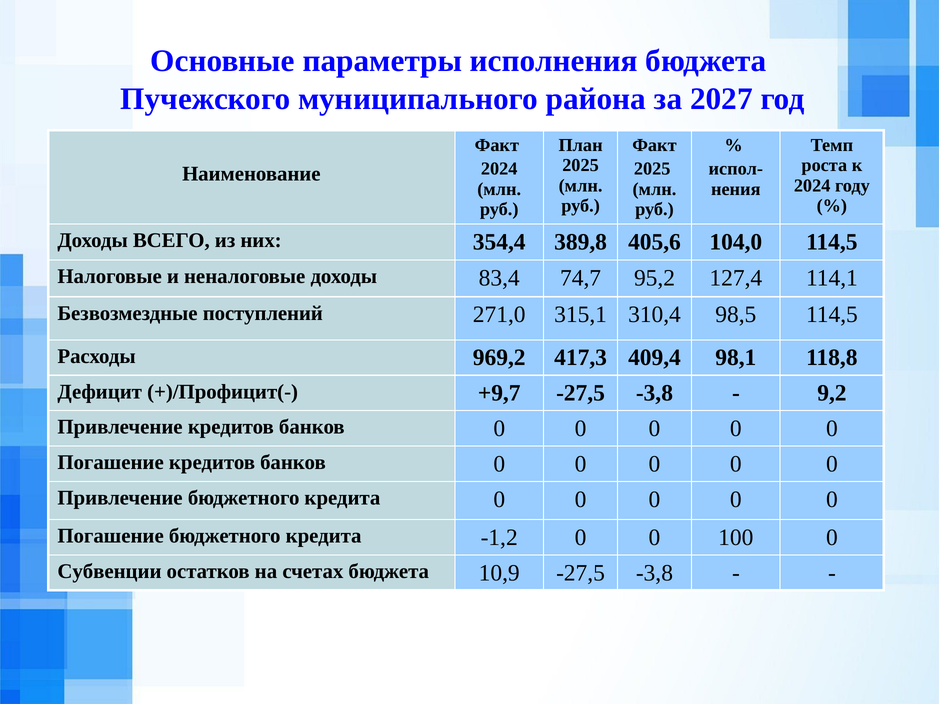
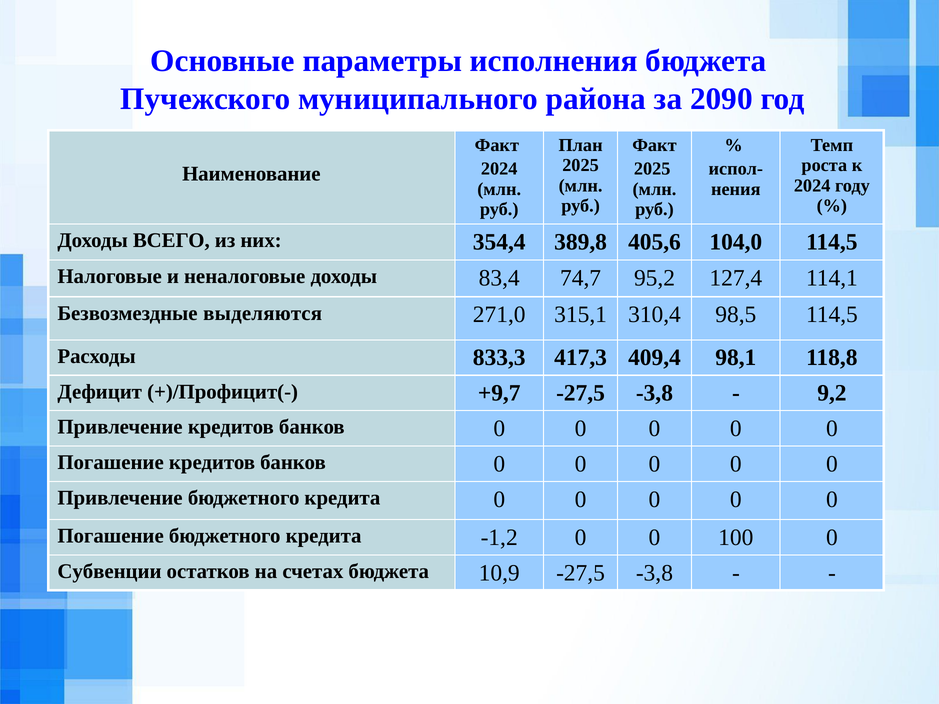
2027: 2027 -> 2090 (721, 99)
поступлений: поступлений -> выделяются (263, 313)
969,2: 969,2 -> 833,3 (499, 358)
